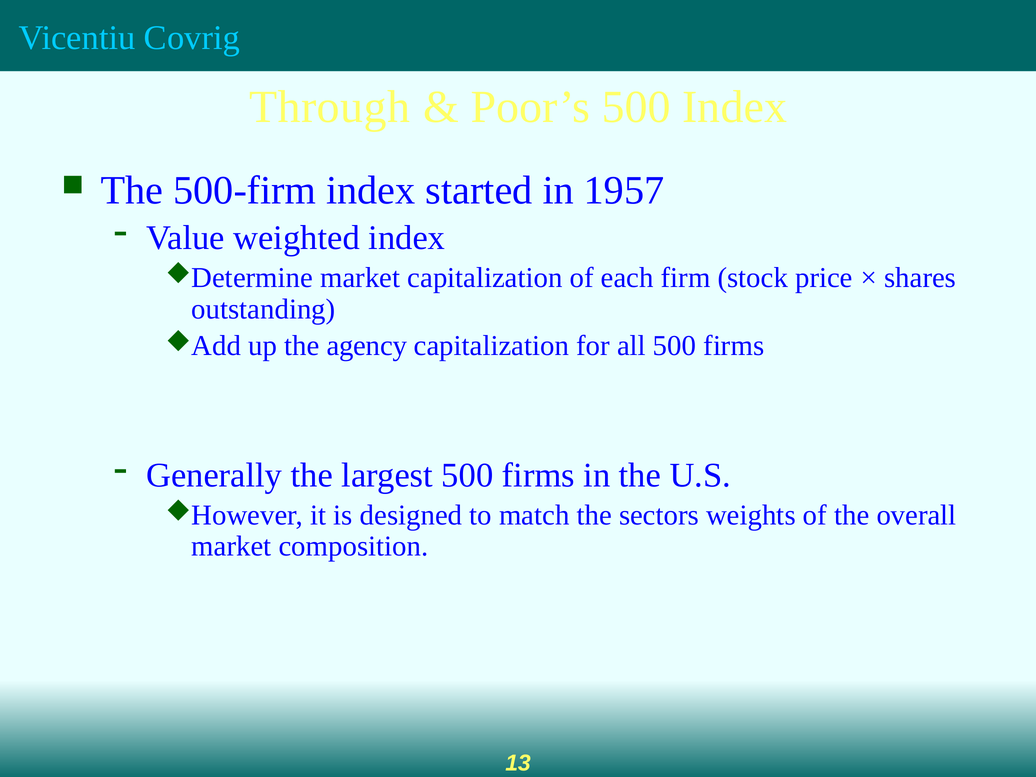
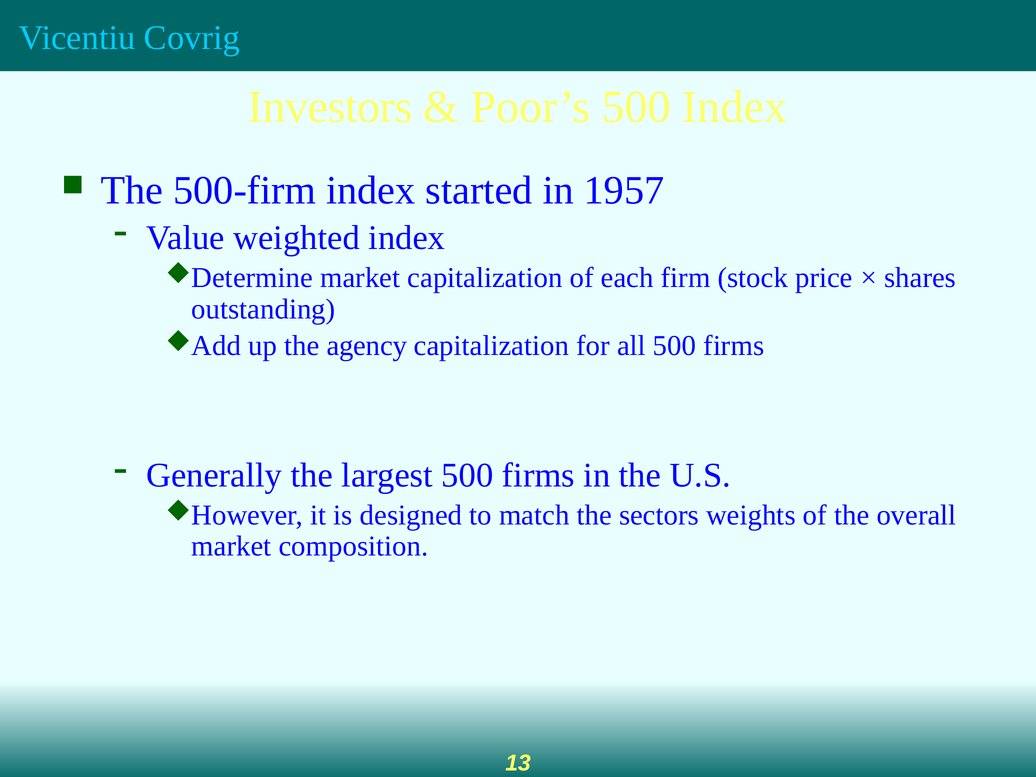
Through: Through -> Investors (330, 107)
